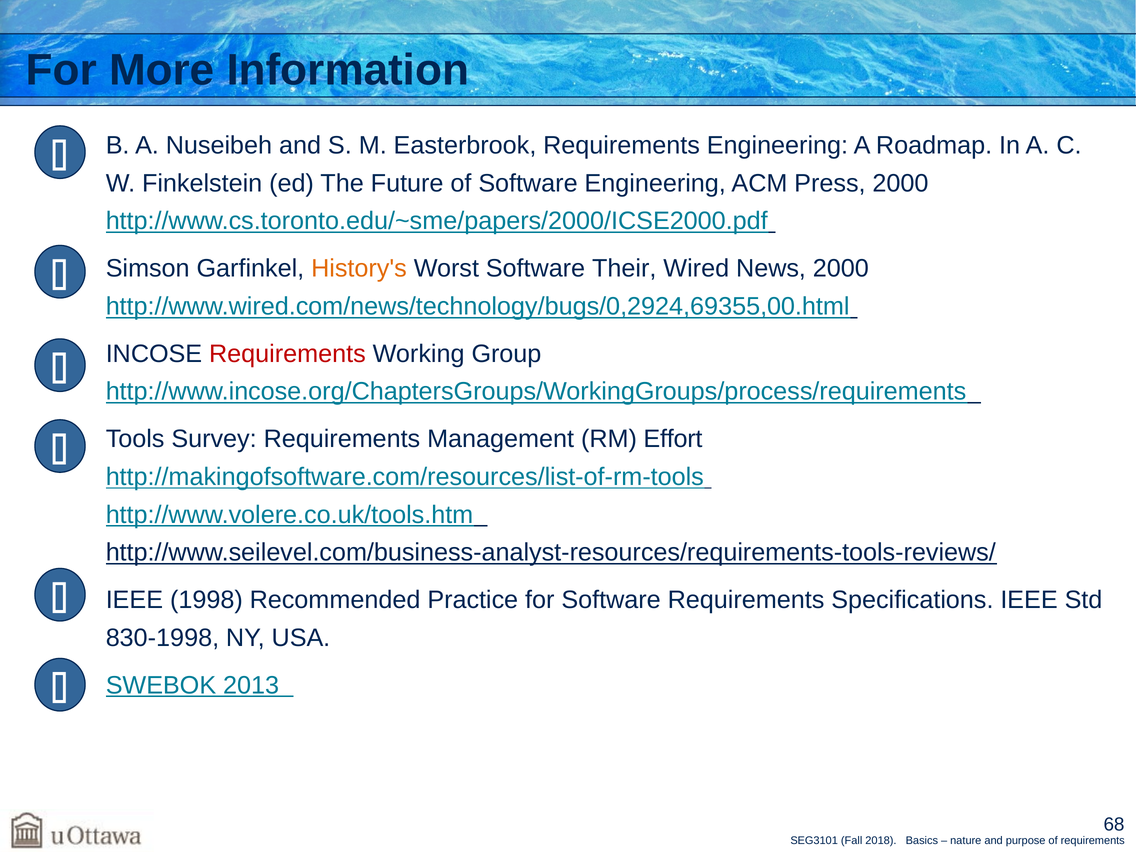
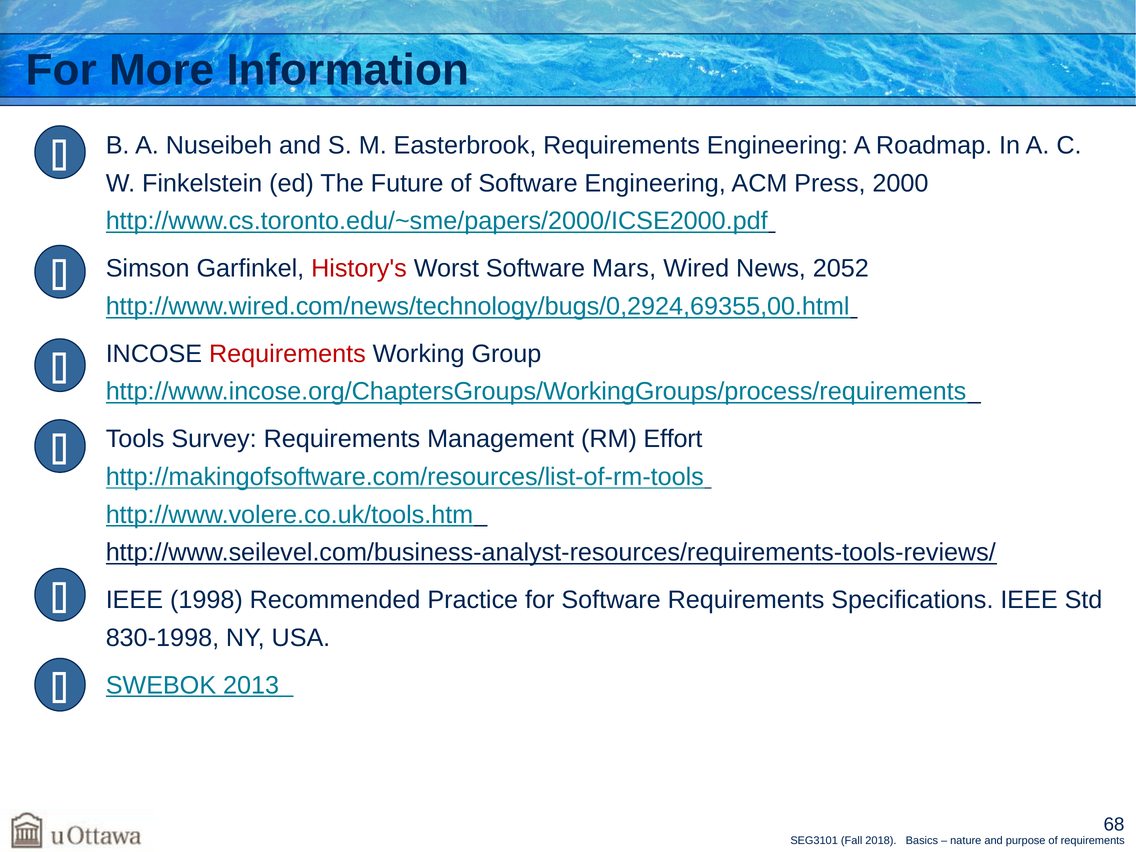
History's colour: orange -> red (359, 268)
Their: Their -> Mars (624, 268)
News 2000: 2000 -> 2052 (841, 268)
